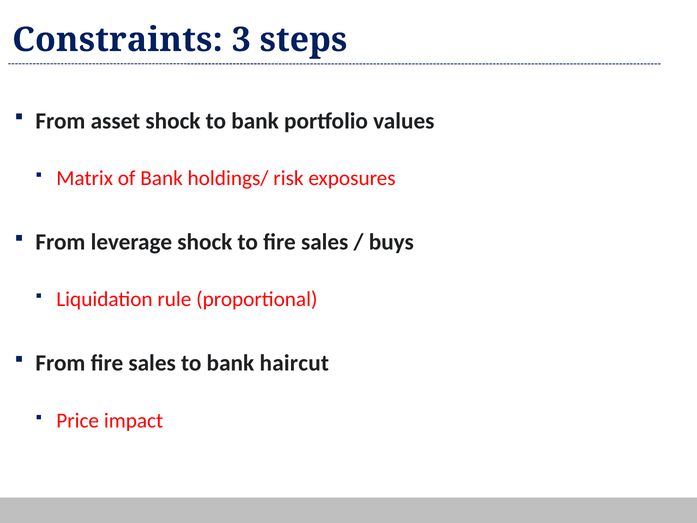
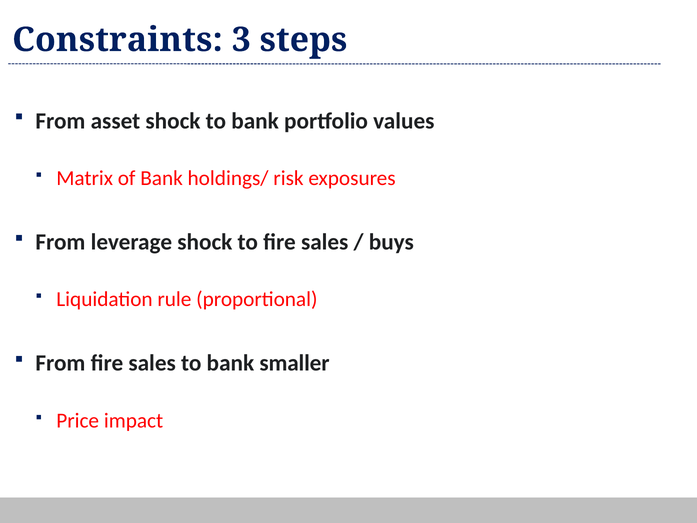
haircut: haircut -> smaller (294, 363)
